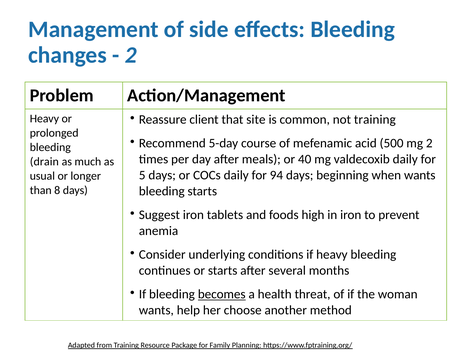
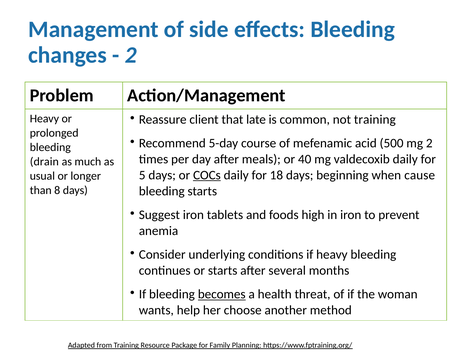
site: site -> late (256, 120)
COCs underline: none -> present (207, 175)
94: 94 -> 18 (276, 175)
when wants: wants -> cause (420, 175)
